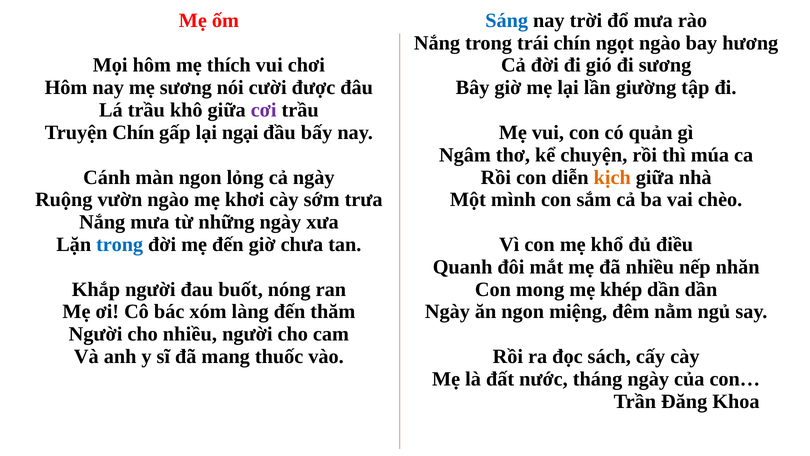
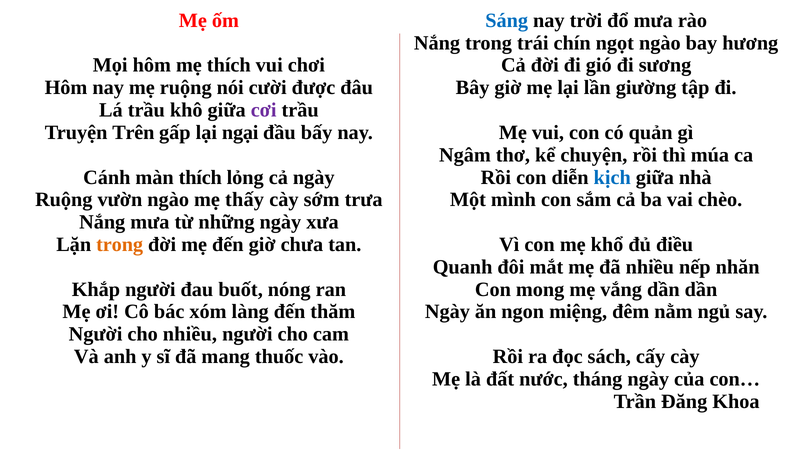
mẹ sương: sương -> ruộng (186, 88)
Truyện Chín: Chín -> Trên (133, 132)
màn ngon: ngon -> thích (200, 177)
kịch colour: orange -> blue (612, 177)
khơi: khơi -> thấy (245, 200)
trong colour: blue -> orange (120, 244)
khép: khép -> vắng (621, 289)
